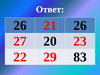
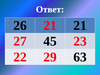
21 26: 26 -> 21 (80, 25)
20: 20 -> 45 (50, 41)
83: 83 -> 63 (80, 57)
